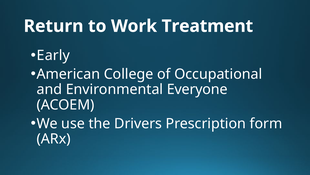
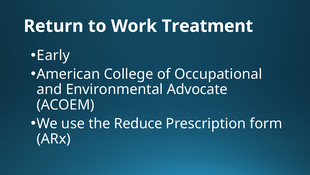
Everyone: Everyone -> Advocate (197, 89)
Drivers: Drivers -> Reduce (138, 123)
